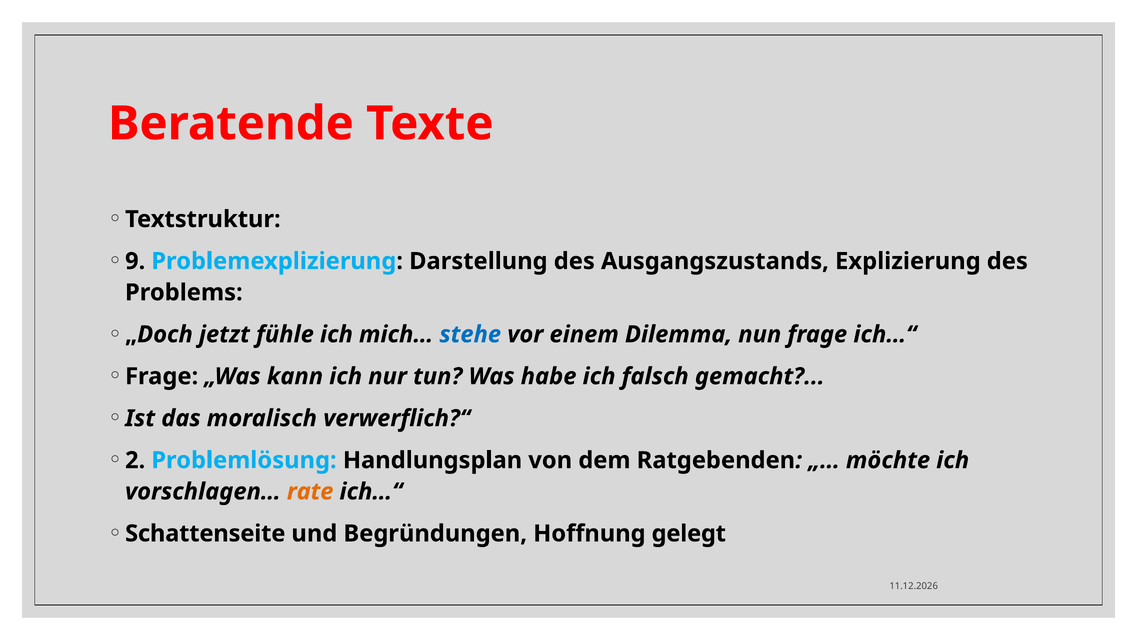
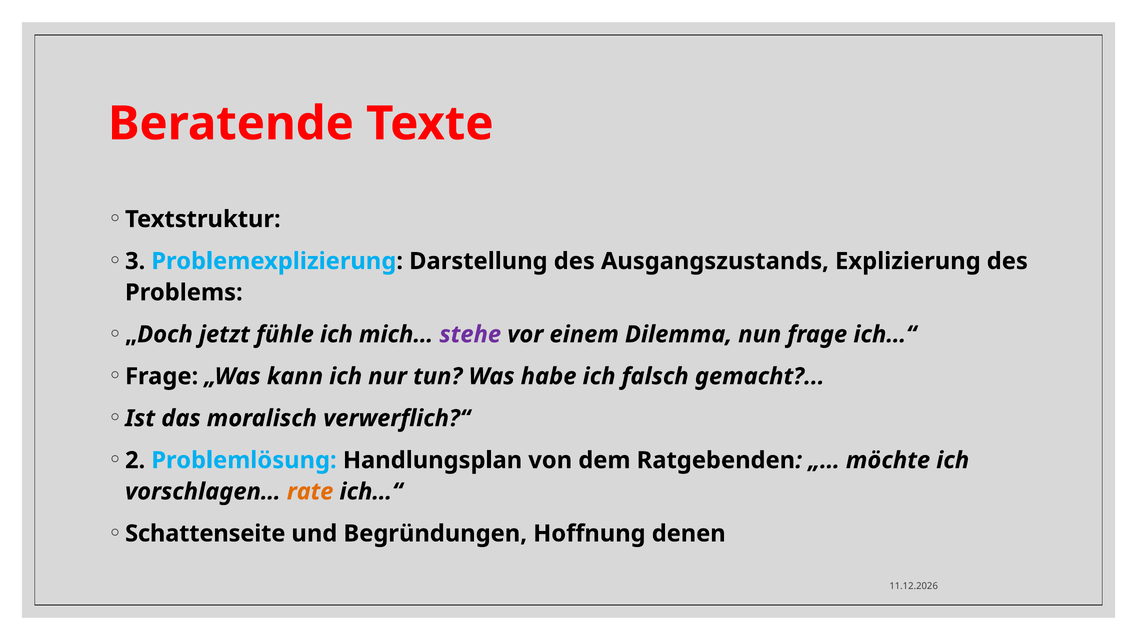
9: 9 -> 3 (135, 261)
stehe colour: blue -> purple (470, 334)
gelegt: gelegt -> denen (689, 533)
